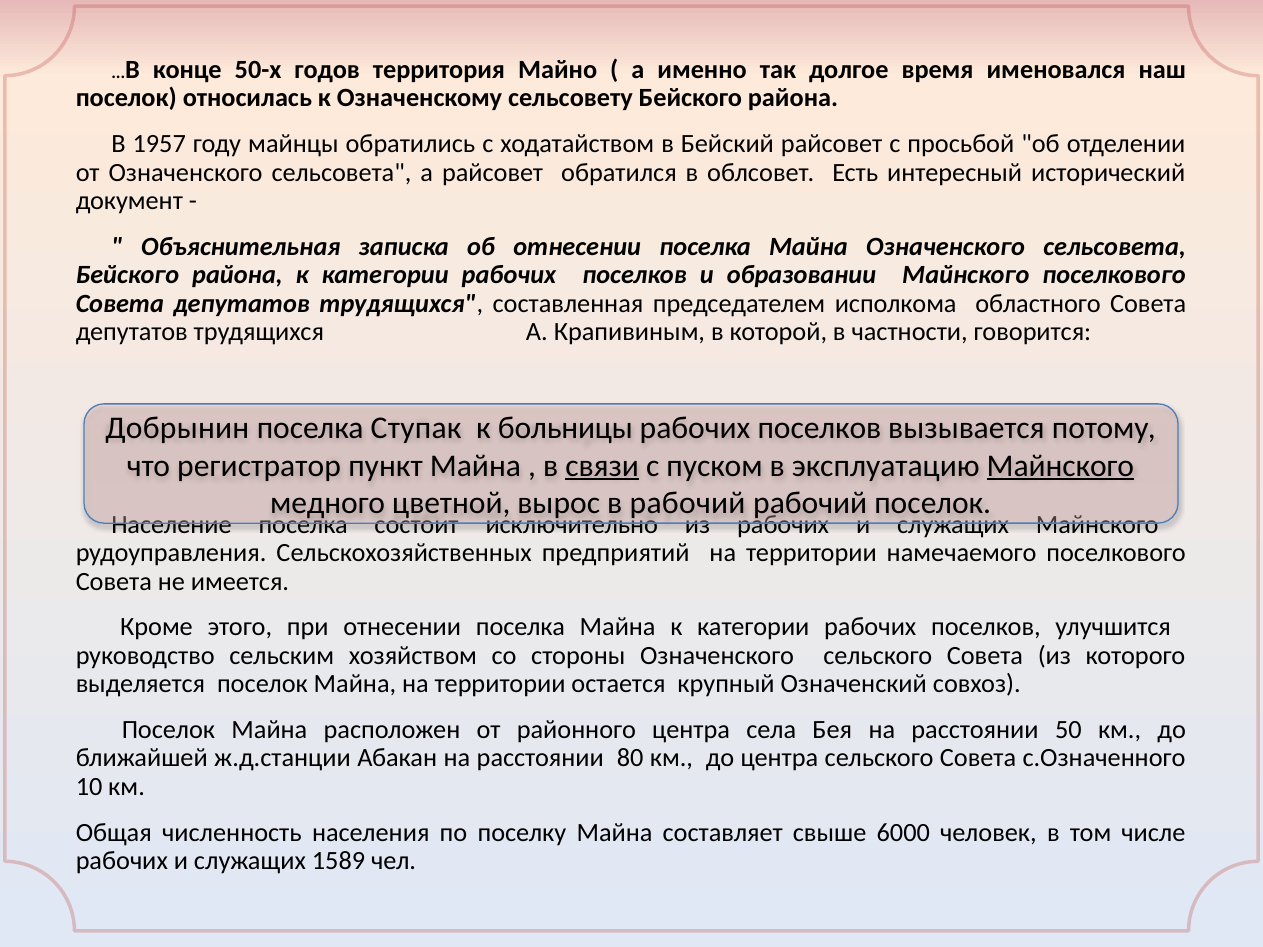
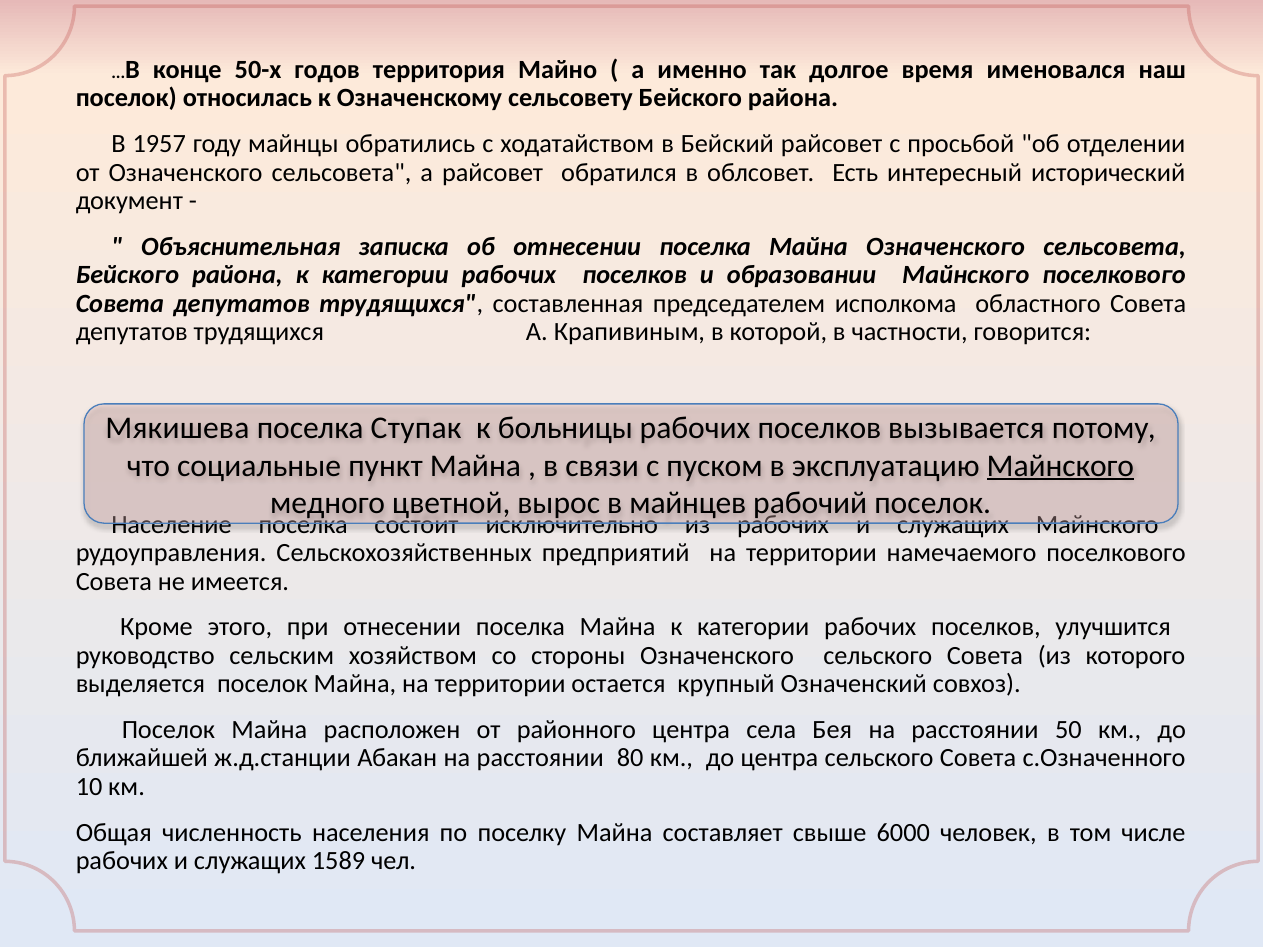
Добрынин: Добрынин -> Мякишева (177, 428)
регистратор: регистратор -> социальные (259, 466)
связи underline: present -> none (602, 466)
в рабочий: рабочий -> майнцев (688, 504)
